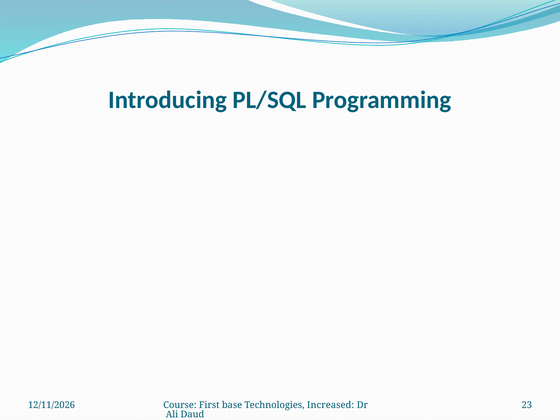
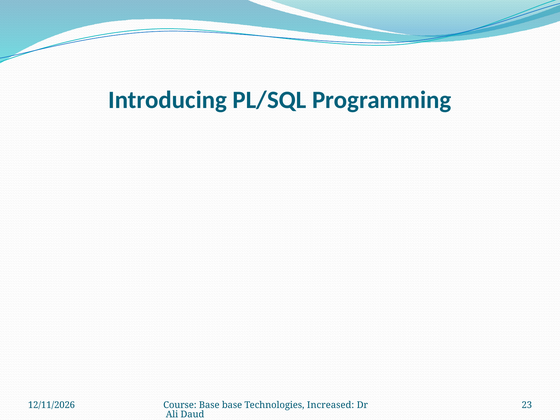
Course First: First -> Base (209, 405)
